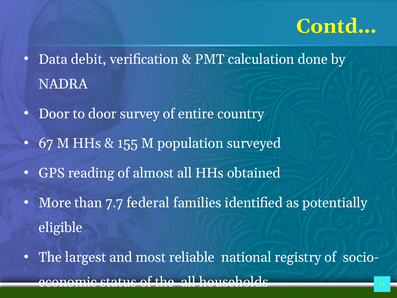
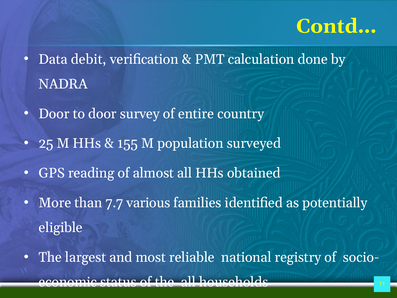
67: 67 -> 25 (46, 143)
federal: federal -> various (148, 203)
